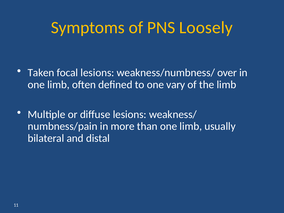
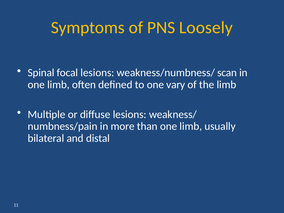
Taken: Taken -> Spinal (41, 73)
over: over -> scan (227, 73)
